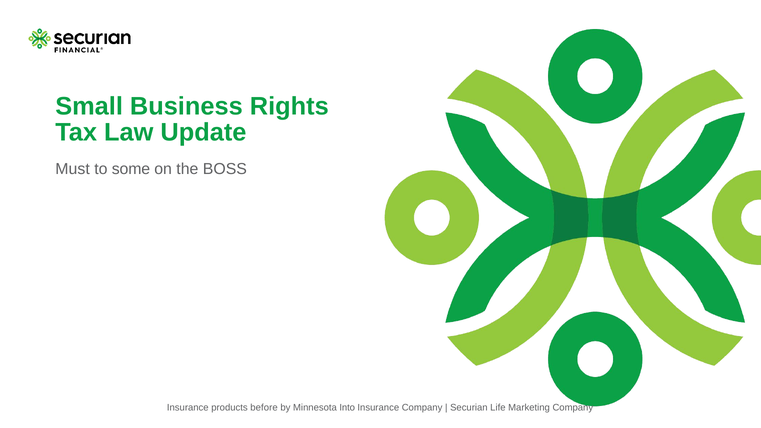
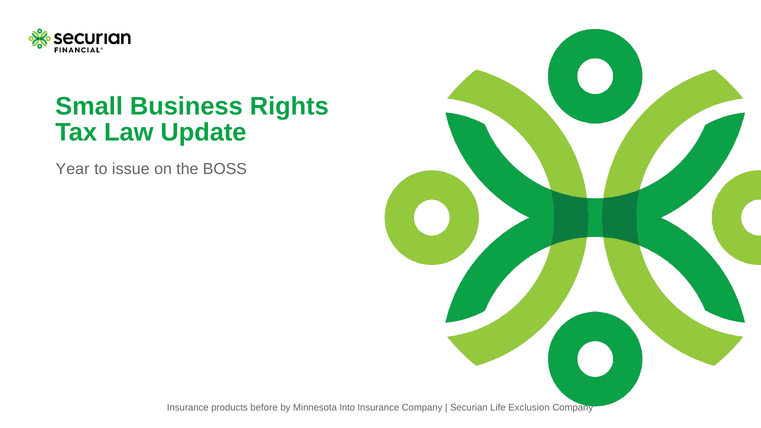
Must: Must -> Year (73, 169)
some: some -> issue (131, 169)
Marketing: Marketing -> Exclusion (529, 407)
